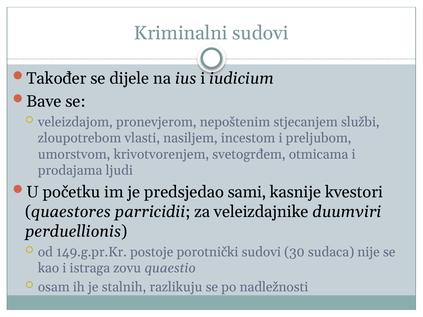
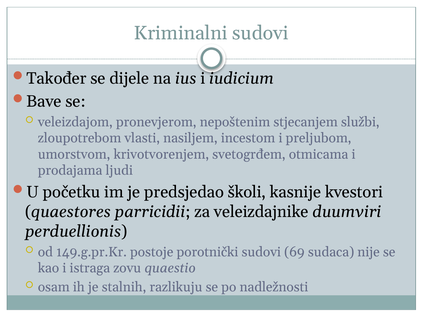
sami: sami -> školi (247, 192)
30: 30 -> 69 (294, 252)
